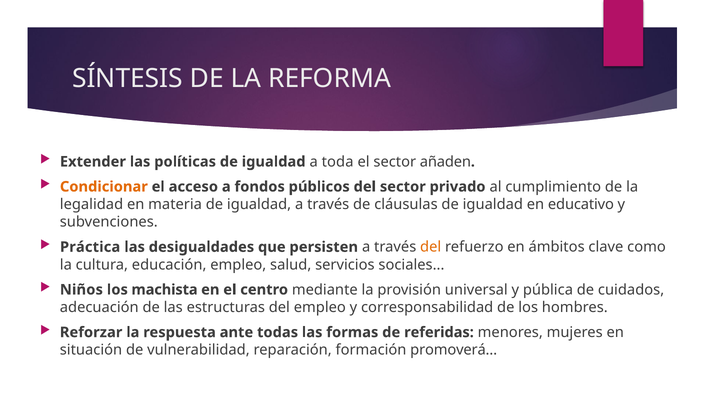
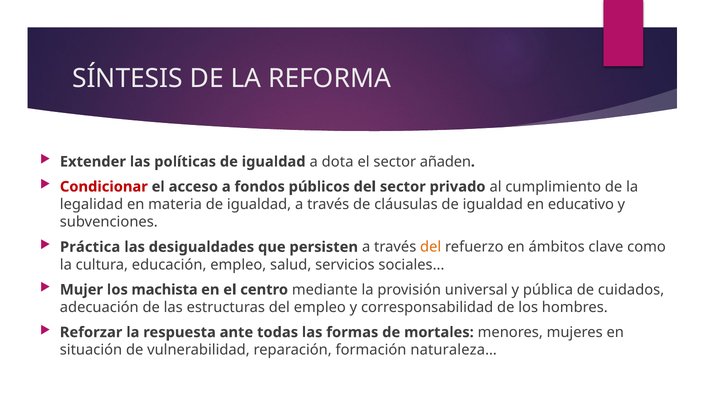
toda: toda -> dota (338, 162)
Condicionar colour: orange -> red (104, 186)
Niños: Niños -> Mujer (81, 289)
referidas: referidas -> mortales (439, 332)
promoverá…: promoverá… -> naturaleza… (454, 350)
